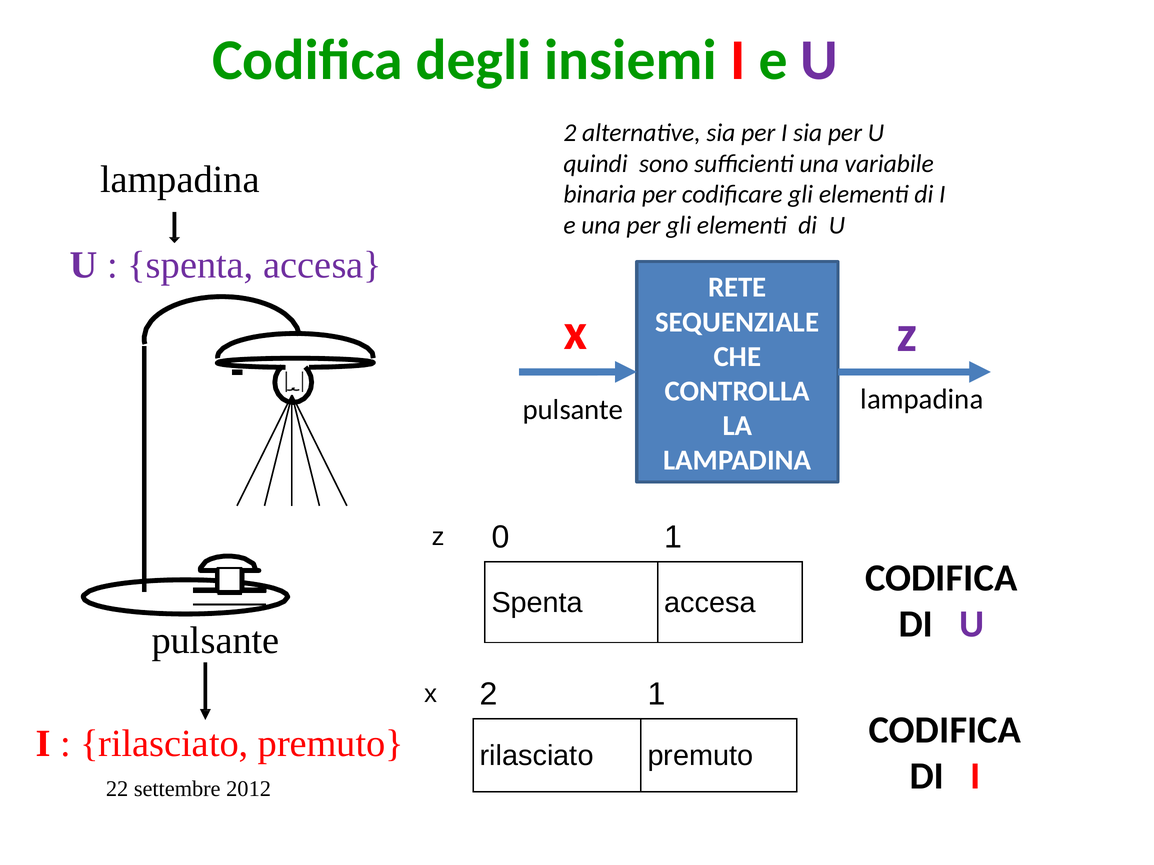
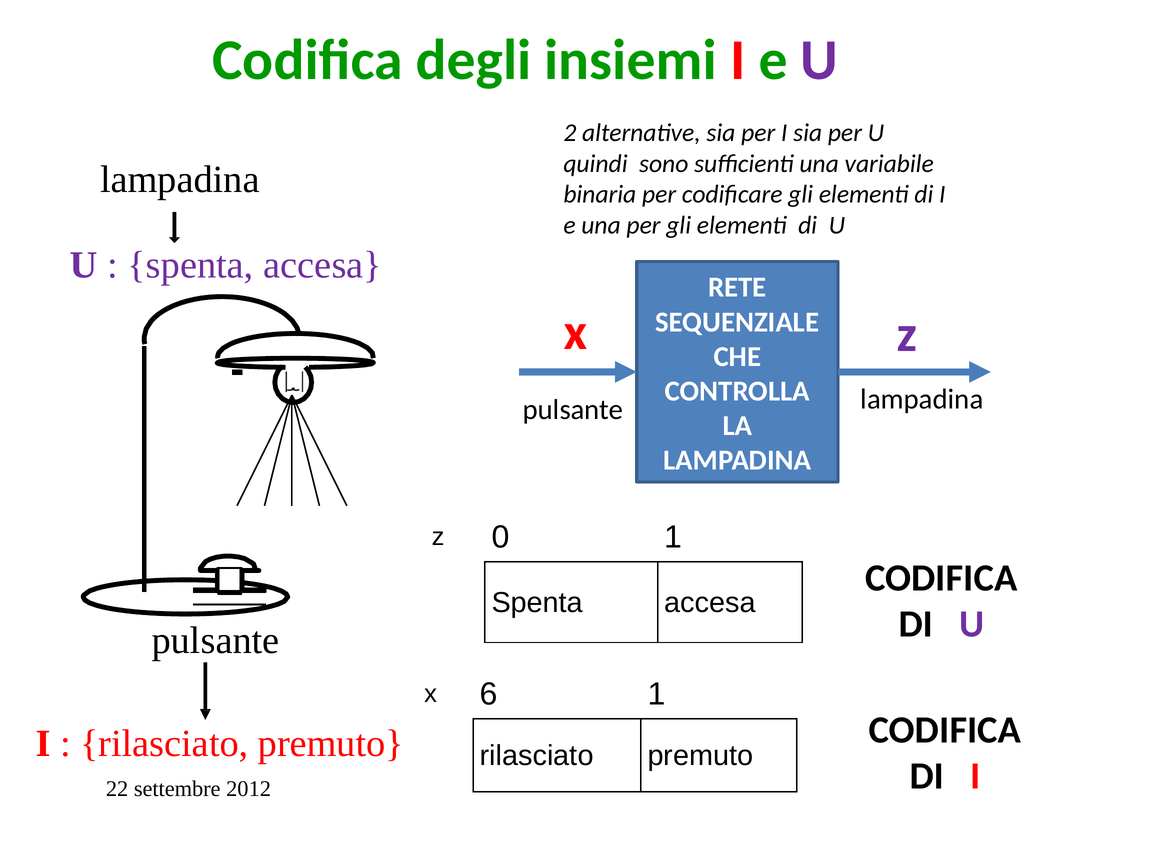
x 2: 2 -> 6 (489, 694)
